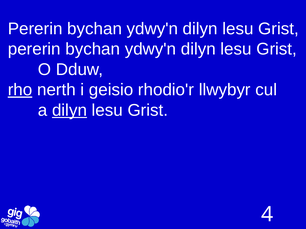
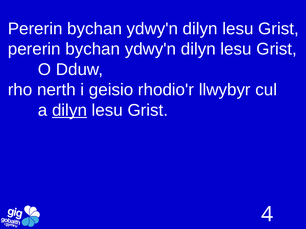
rho underline: present -> none (20, 90)
